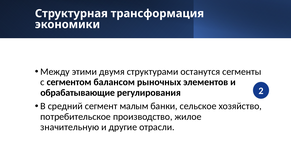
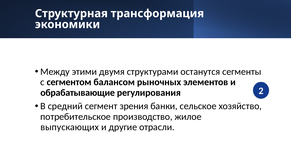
малым: малым -> зрения (134, 106)
значительную: значительную -> выпускающих (70, 127)
